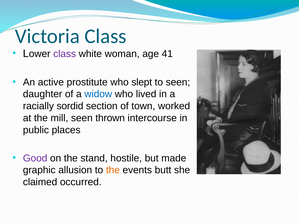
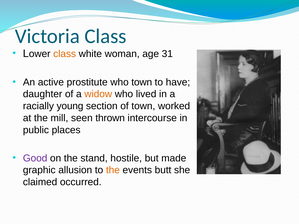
class colour: purple -> orange (65, 54)
41: 41 -> 31 (167, 54)
who slept: slept -> town (142, 82)
to seen: seen -> have (178, 82)
widow colour: blue -> orange (98, 94)
sordid: sordid -> young (70, 106)
